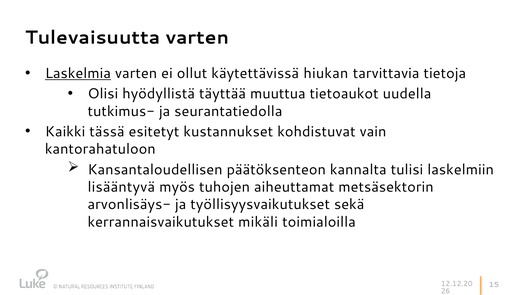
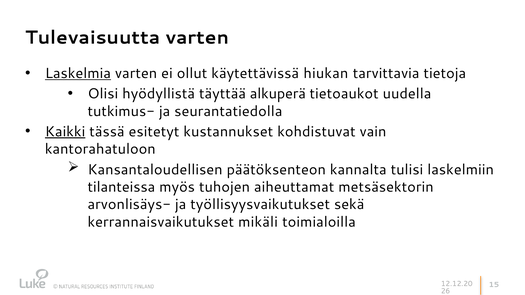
muuttua: muuttua -> alkuperä (278, 94)
Kaikki underline: none -> present (65, 132)
lisääntyvä: lisääntyvä -> tilanteissa (121, 187)
